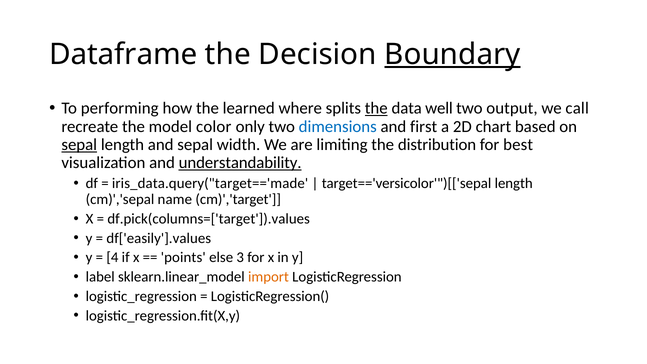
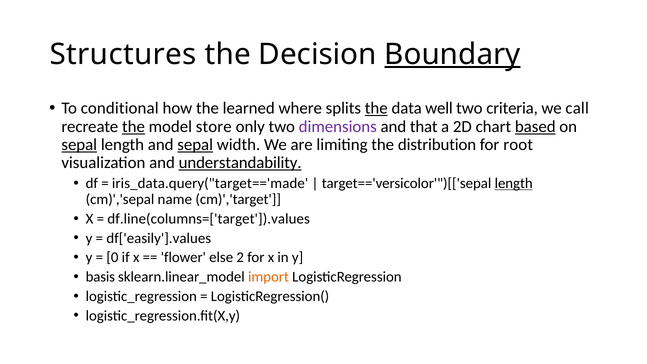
Dataframe: Dataframe -> Structures (123, 54)
performing: performing -> conditional (120, 108)
output: output -> criteria (512, 108)
the underline: none -> present (133, 126)
color: color -> store (214, 126)
dimensions colour: blue -> purple (338, 126)
first: first -> that (424, 126)
based underline: none -> present (535, 126)
sepal underline: none -> present (195, 145)
best: best -> root (518, 145)
length underline: none -> present (514, 183)
df.pick(columns=['target']).values: df.pick(columns=['target']).values -> df.line(columns=['target']).values (209, 219)
4: 4 -> 0 (112, 257)
points: points -> flower (183, 257)
3: 3 -> 2 (240, 257)
label: label -> basis (100, 277)
